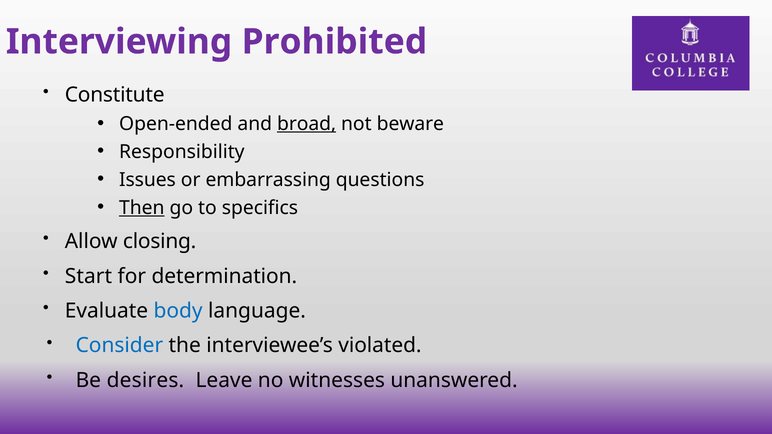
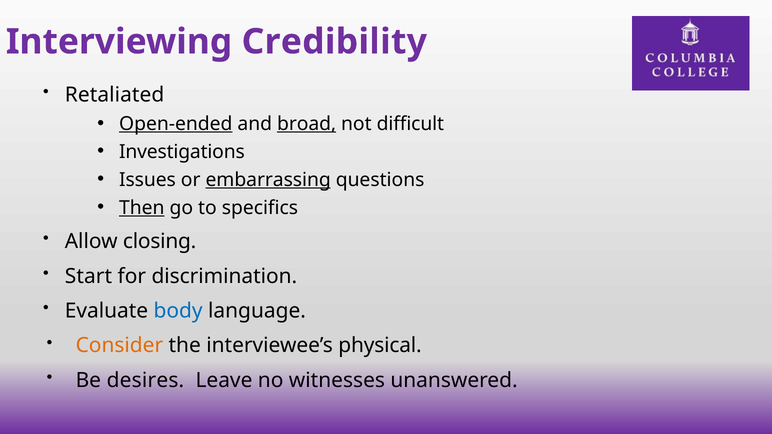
Prohibited: Prohibited -> Credibility (334, 42)
Constitute: Constitute -> Retaliated (115, 95)
Open-ended underline: none -> present (176, 124)
beware: beware -> difficult (410, 124)
Responsibility: Responsibility -> Investigations (182, 152)
embarrassing underline: none -> present (268, 180)
determination: determination -> discrimination (224, 276)
Consider colour: blue -> orange (119, 346)
violated: violated -> physical (380, 346)
